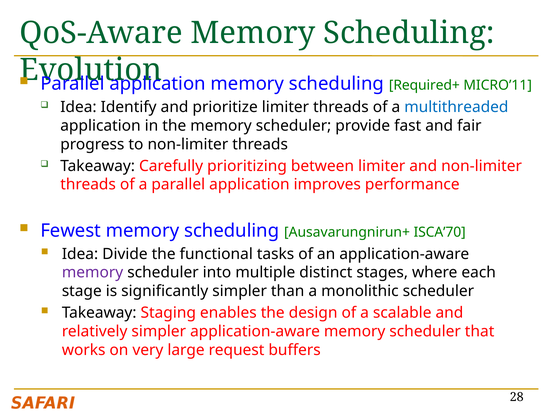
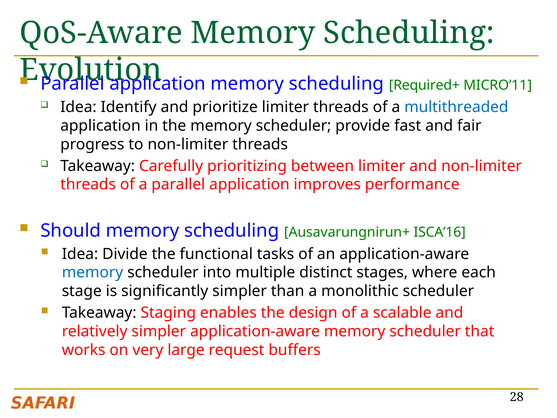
Fewest: Fewest -> Should (71, 230)
ISCA’70: ISCA’70 -> ISCA’16 (440, 232)
memory colour: purple -> blue (93, 272)
